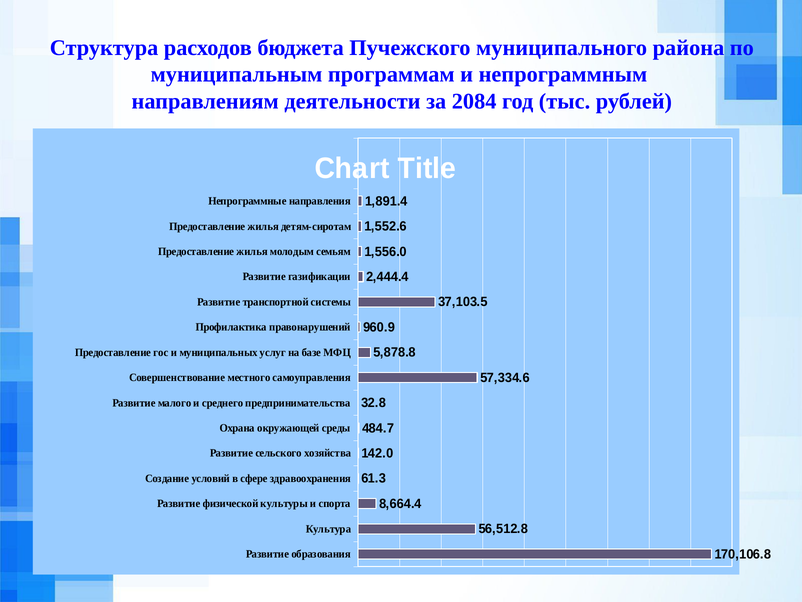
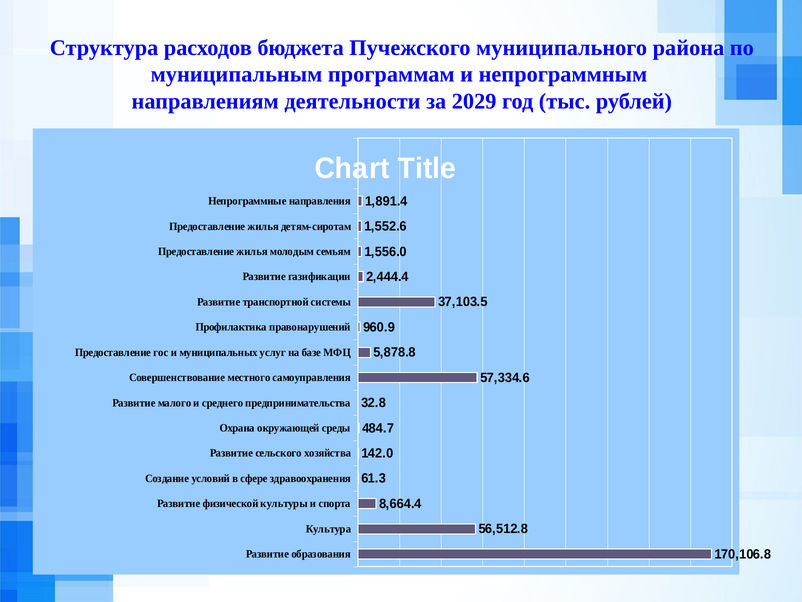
2084: 2084 -> 2029 (474, 101)
